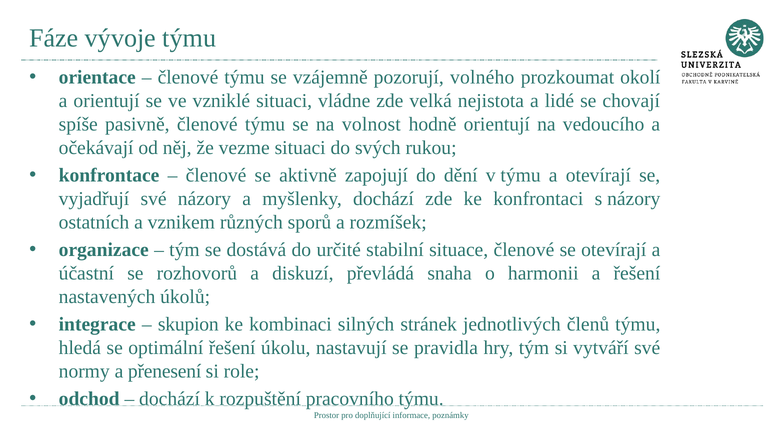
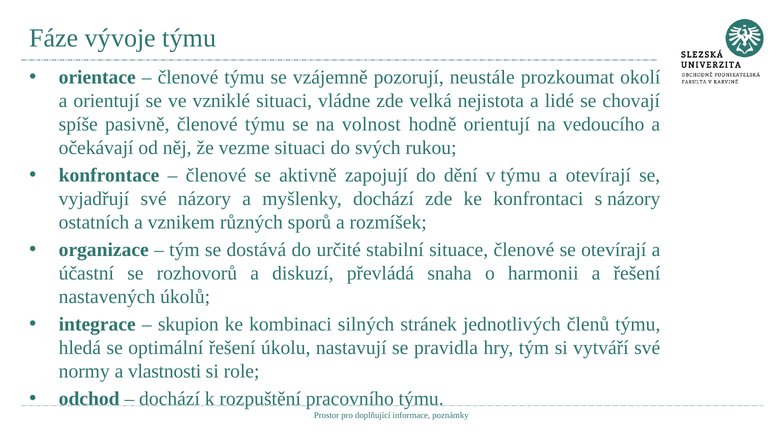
volného: volného -> neustále (482, 77)
přenesení: přenesení -> vlastnosti (165, 371)
